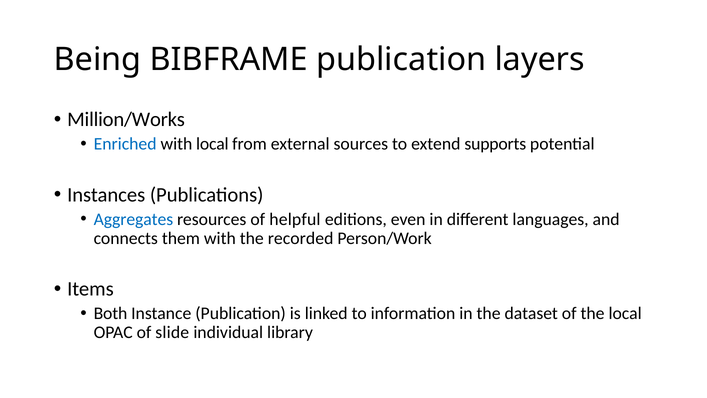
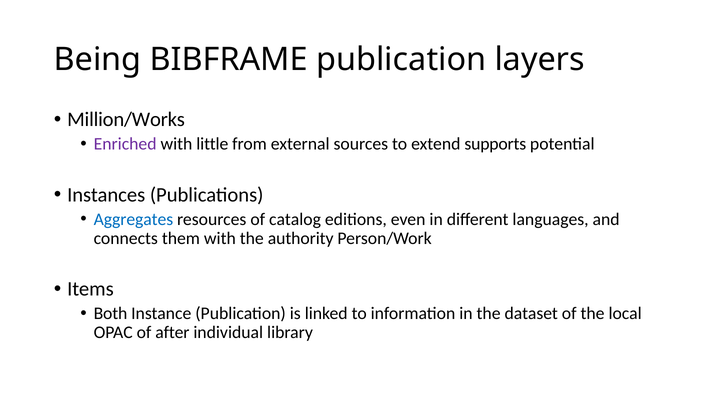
Enriched colour: blue -> purple (125, 144)
with local: local -> little (212, 144)
helpful: helpful -> catalog (295, 219)
recorded: recorded -> authority (301, 238)
slide: slide -> after (172, 332)
